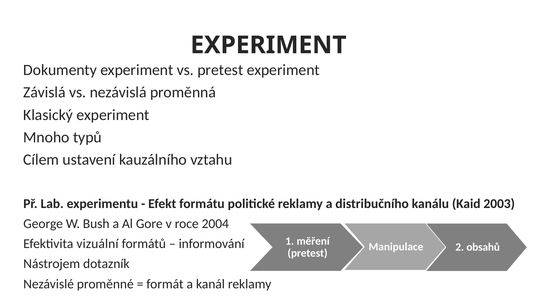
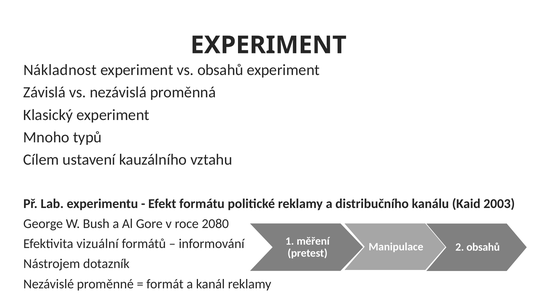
Dokumenty: Dokumenty -> Nákladnost (60, 70)
vs pretest: pretest -> obsahů (220, 70)
2004: 2004 -> 2080 (215, 224)
